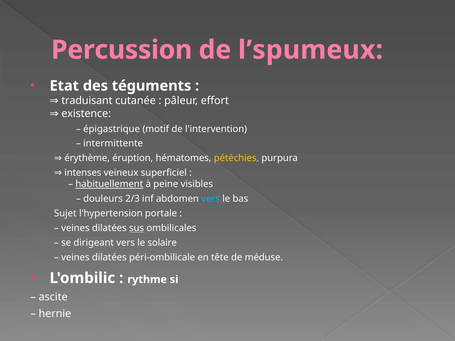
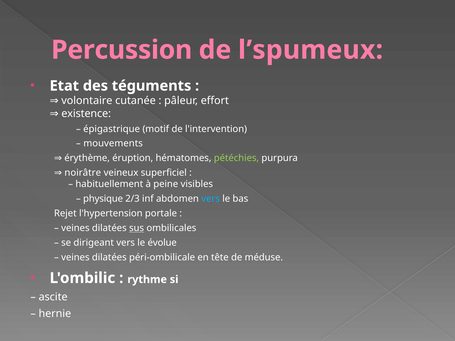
traduisant: traduisant -> volontaire (87, 101)
intermittente: intermittente -> mouvements (113, 144)
pétéchies colour: yellow -> light green (236, 158)
intenses: intenses -> noirâtre (83, 173)
habituellement underline: present -> none (109, 184)
douleurs: douleurs -> physique (103, 199)
Sujet: Sujet -> Rejet (65, 214)
solaire: solaire -> évolue (162, 243)
